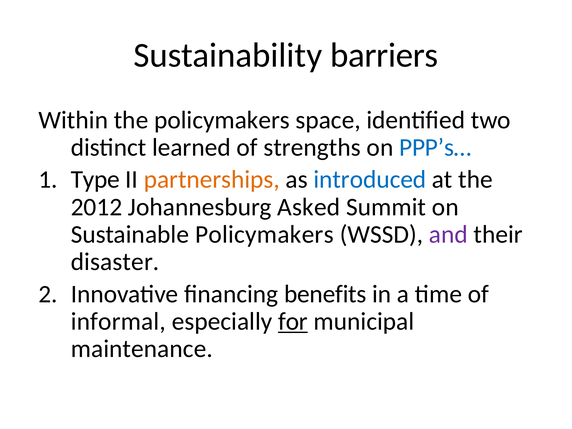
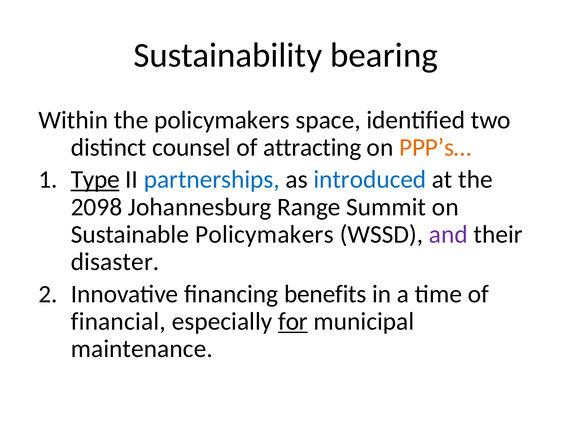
barriers: barriers -> bearing (384, 55)
learned: learned -> counsel (191, 147)
strengths: strengths -> attracting (312, 147)
PPP’s… colour: blue -> orange (435, 147)
Type underline: none -> present (95, 180)
partnerships colour: orange -> blue (212, 180)
2012: 2012 -> 2098 (96, 207)
Asked: Asked -> Range (309, 207)
informal: informal -> financial (118, 321)
